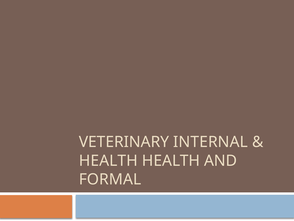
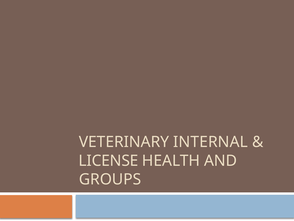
HEALTH: HEALTH -> LICENSE (108, 160)
FORMAL: FORMAL -> GROUPS (110, 179)
